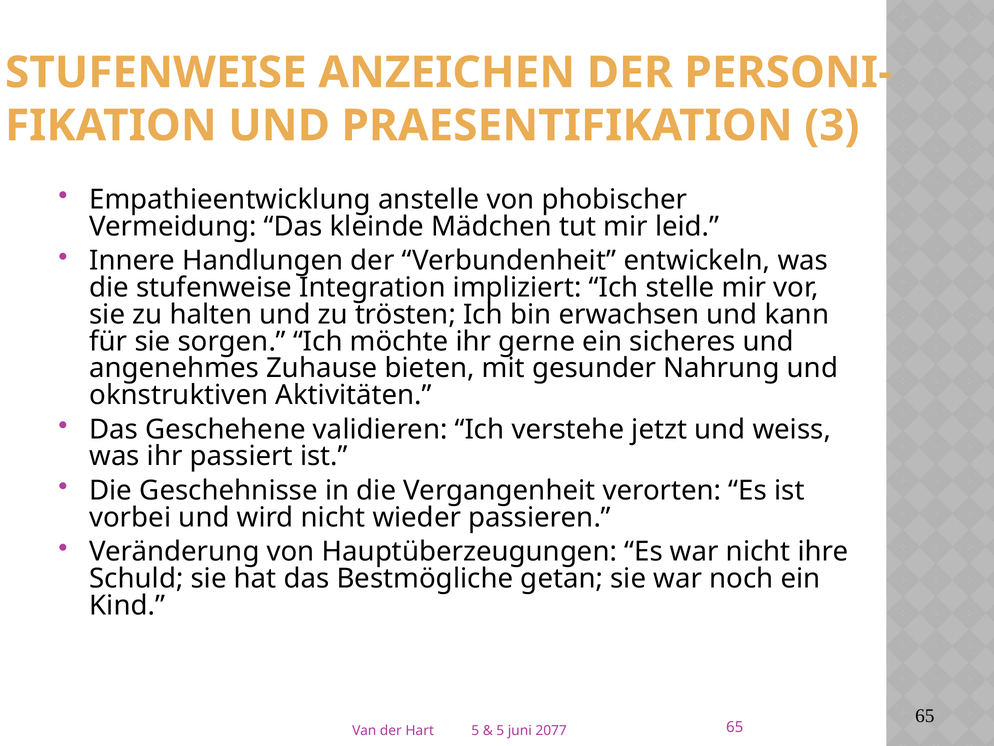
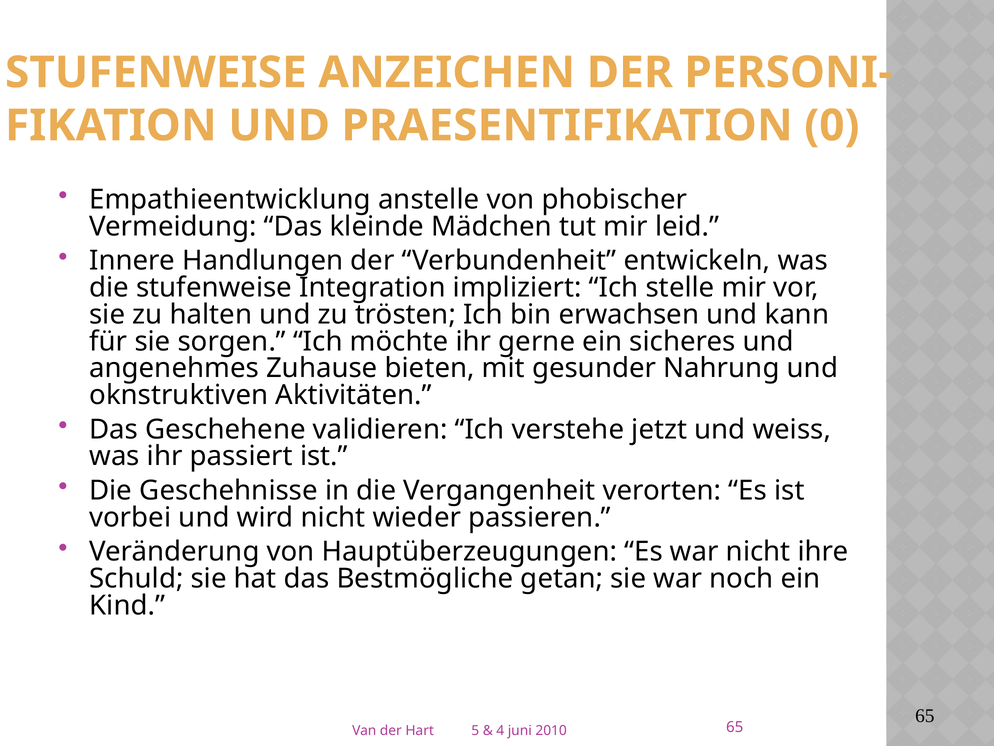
3: 3 -> 0 (832, 126)
5: 5 -> 4 (500, 730)
2077: 2077 -> 2010 (551, 730)
